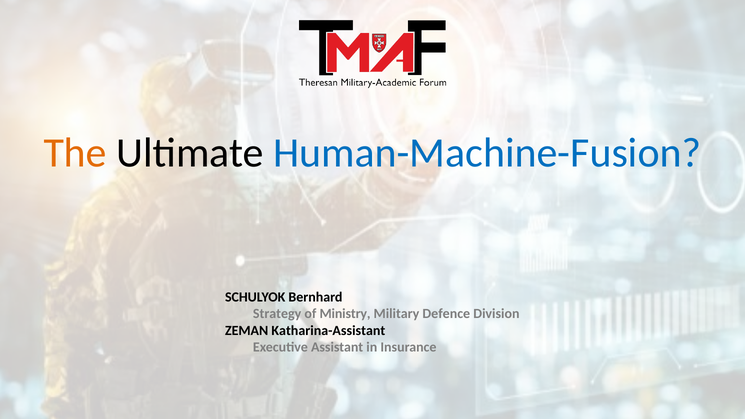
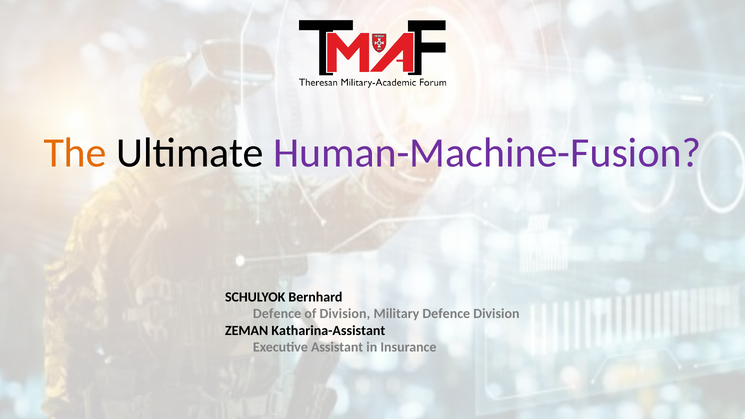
Human-Machine-Fusion colour: blue -> purple (487, 153)
Strategy: Strategy -> Defence (277, 314)
of Ministry: Ministry -> Division (345, 314)
